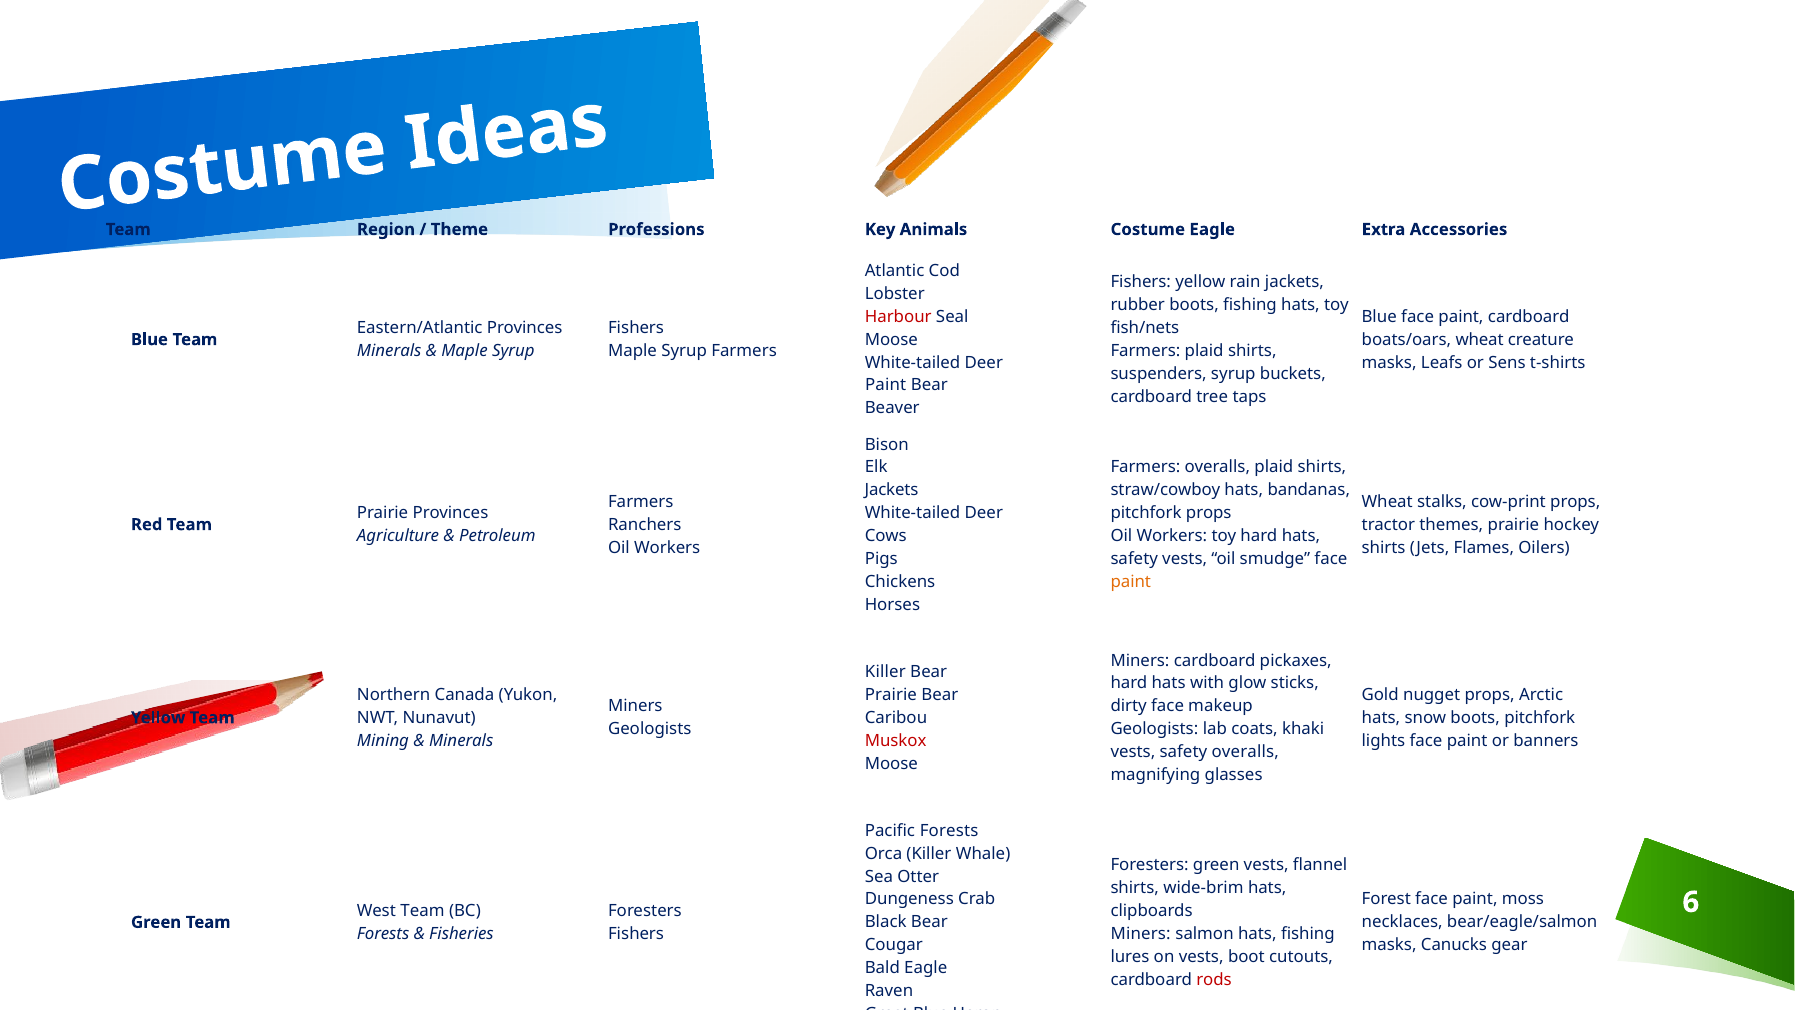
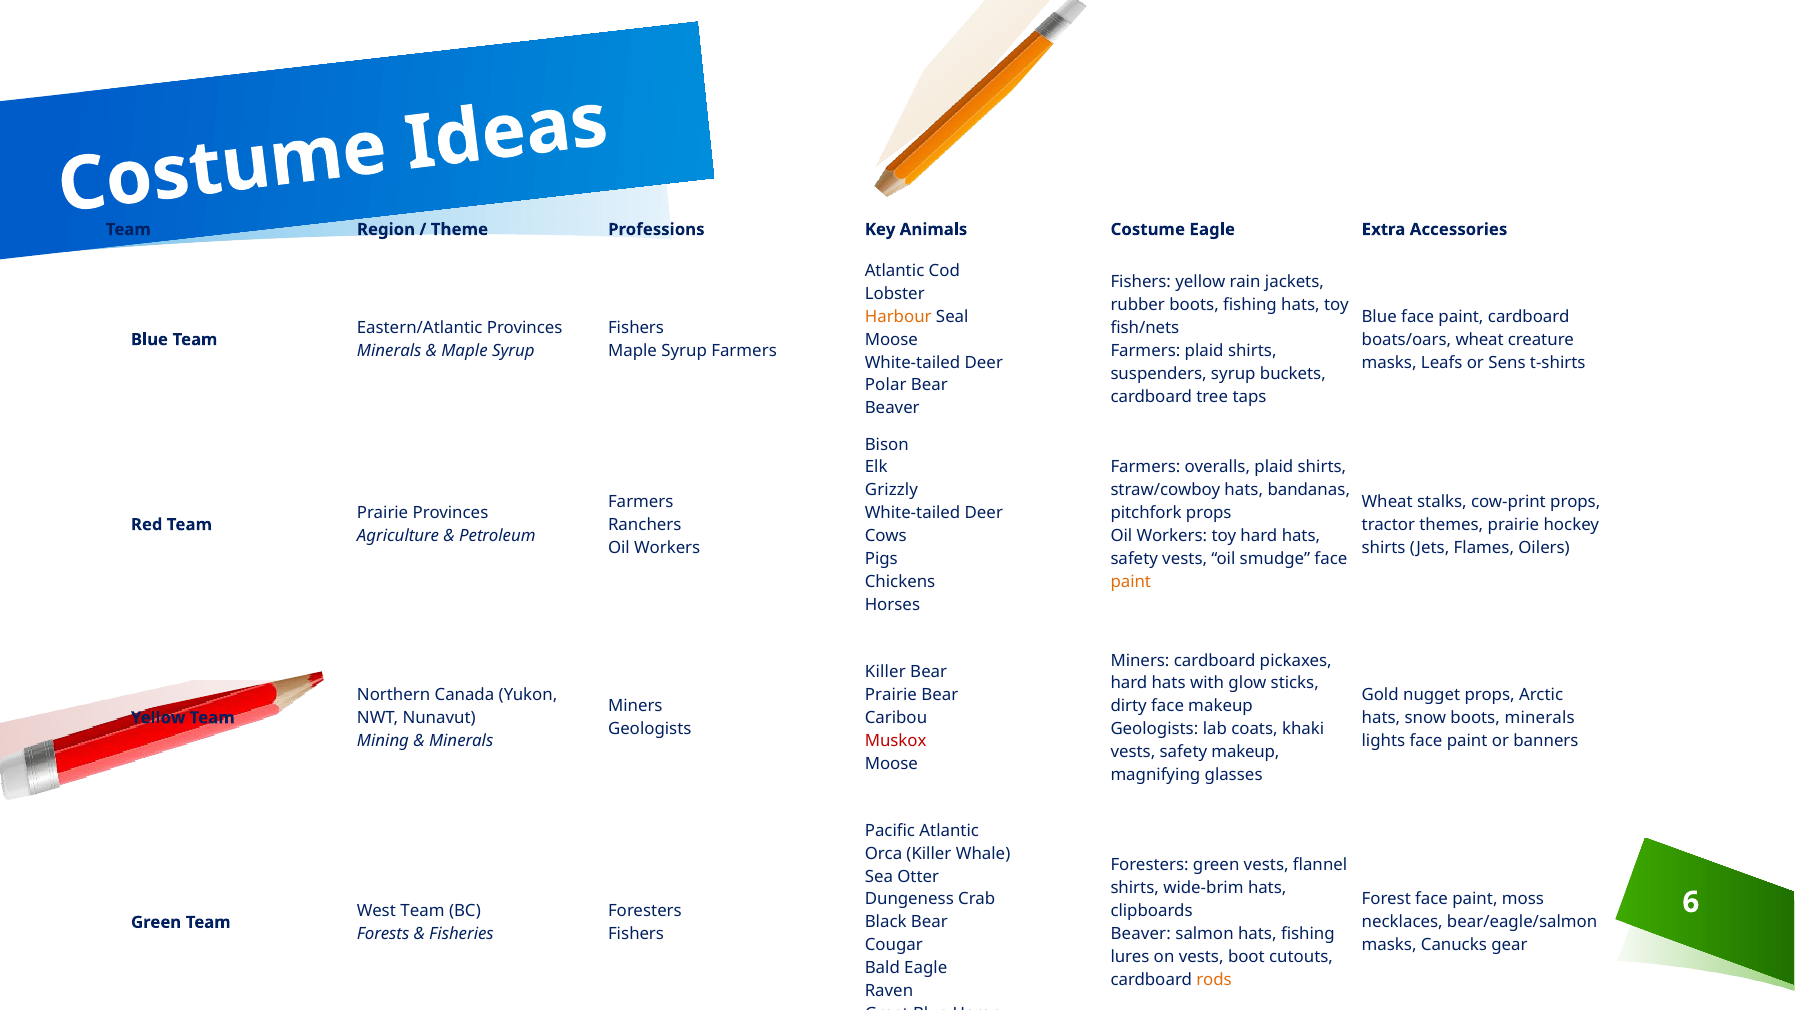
Harbour colour: red -> orange (898, 317)
Paint: Paint -> Polar (886, 385)
Jackets: Jackets -> Grizzly (891, 490)
boots pitchfork: pitchfork -> minerals (1540, 718)
safety overalls: overalls -> makeup (1245, 752)
Pacific Forests: Forests -> Atlantic (949, 830)
Miners: Miners -> Beaver (1141, 933)
rods colour: red -> orange (1214, 979)
